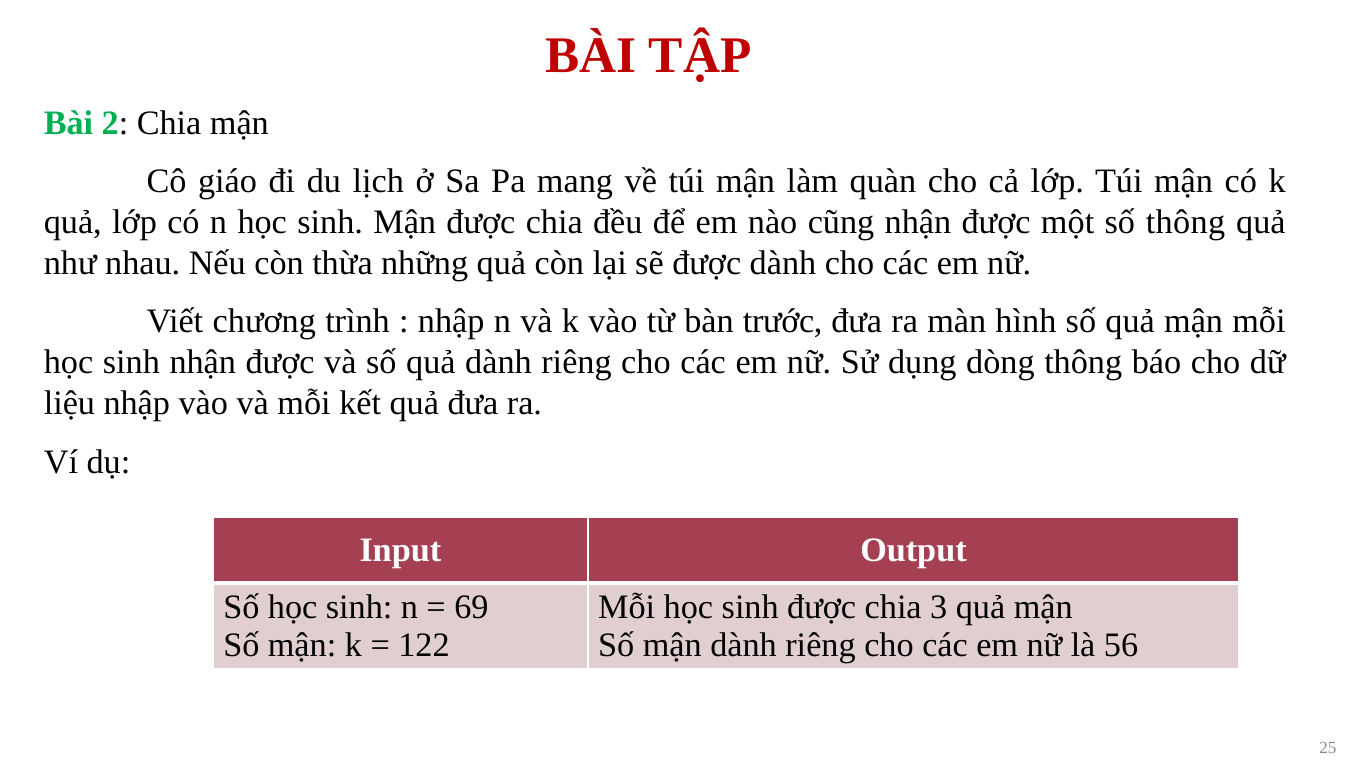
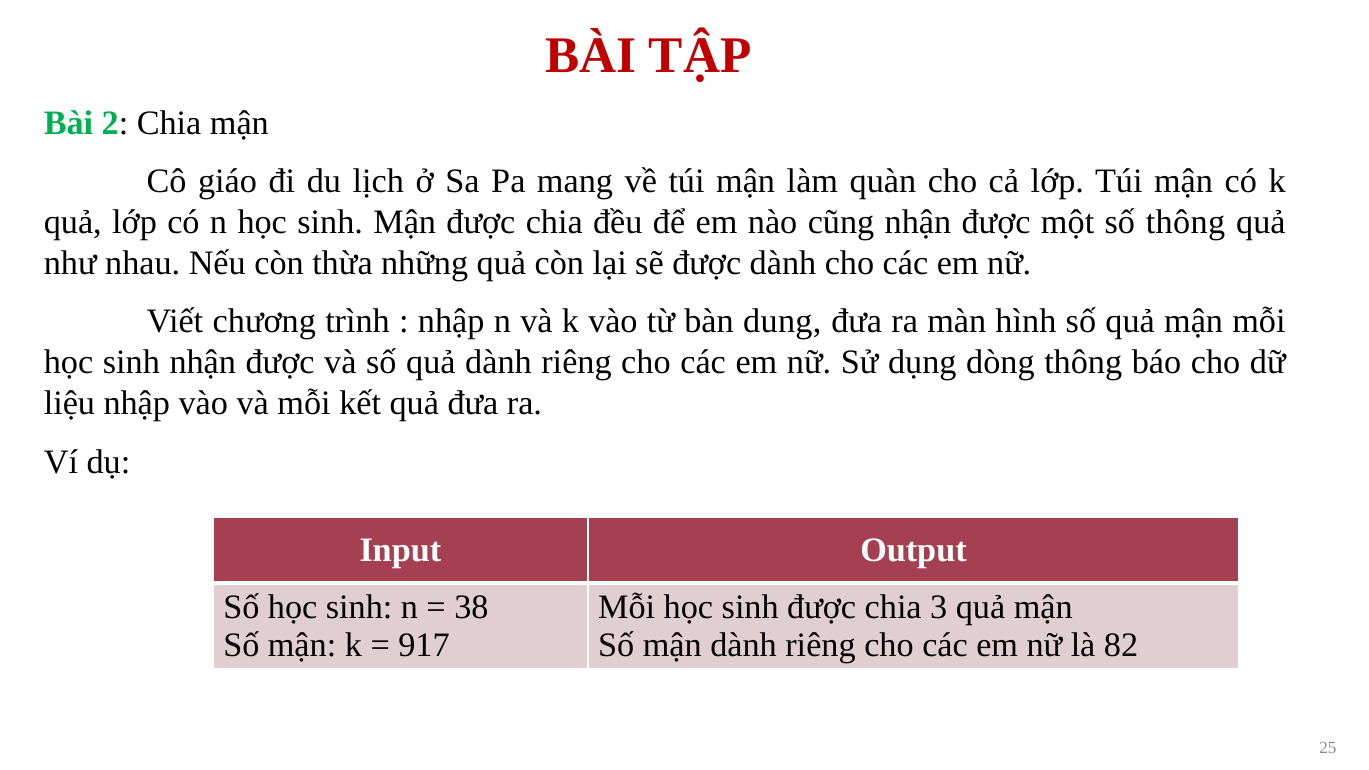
trước: trước -> dung (782, 321)
69: 69 -> 38 (471, 607)
122: 122 -> 917 (424, 645)
56: 56 -> 82 (1121, 645)
